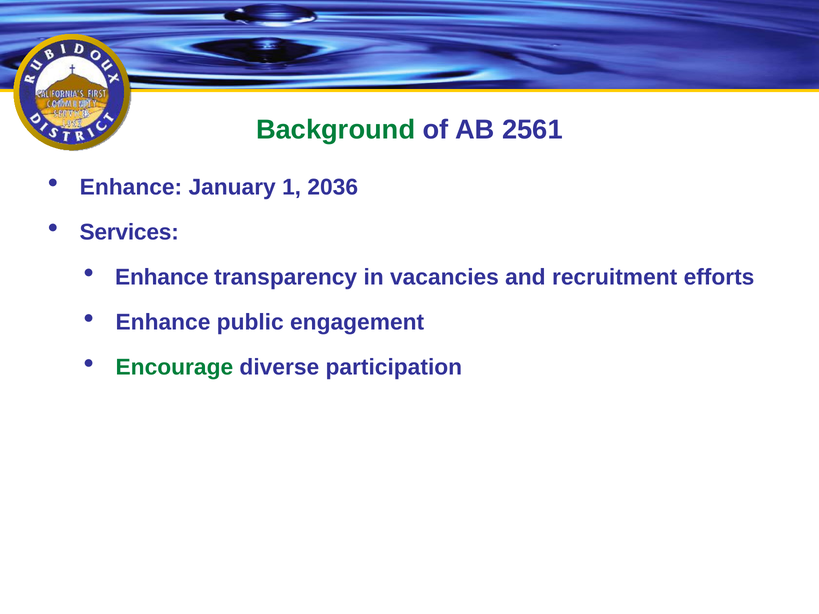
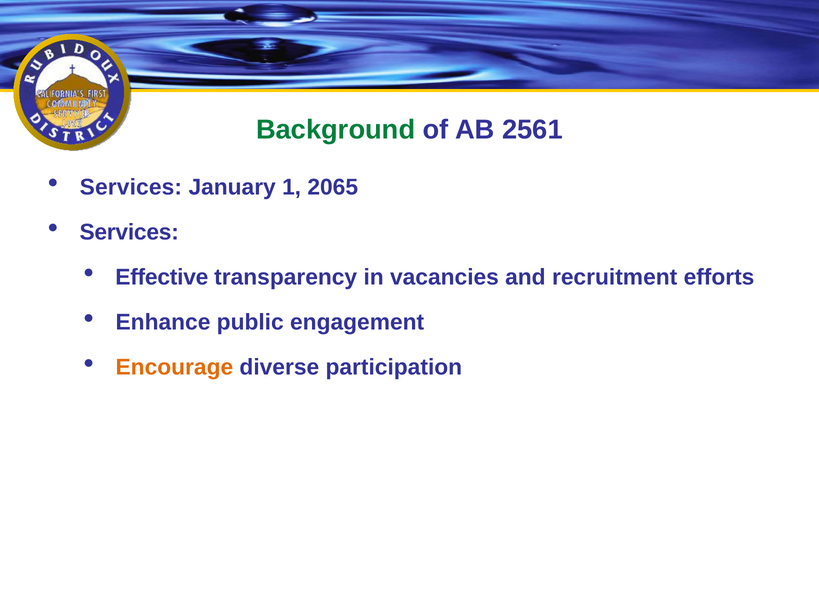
Enhance: Enhance -> Services (131, 187)
2036: 2036 -> 2065 (333, 187)
Enhance: Enhance -> Effective (162, 277)
Encourage colour: green -> orange (174, 367)
